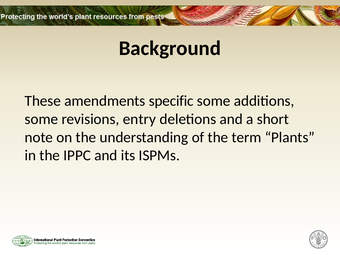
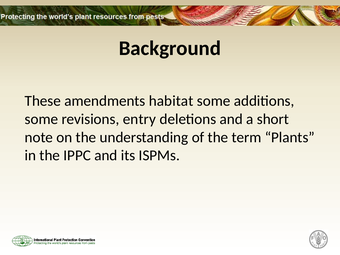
specific: specific -> habitat (171, 101)
